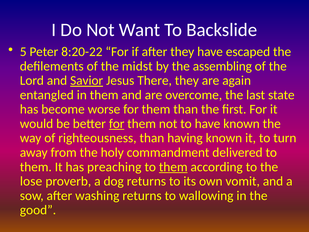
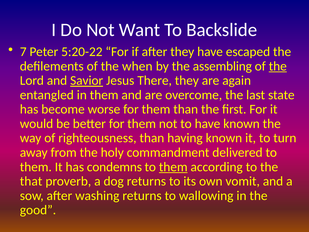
5: 5 -> 7 (23, 52)
8:20-22: 8:20-22 -> 5:20-22 (82, 52)
midst: midst -> when (137, 66)
the underline: none -> present (278, 66)
for underline: present -> none (117, 124)
preaching: preaching -> condemns (114, 167)
lose: lose -> that (31, 181)
